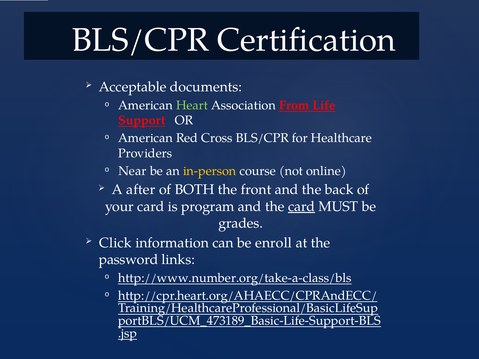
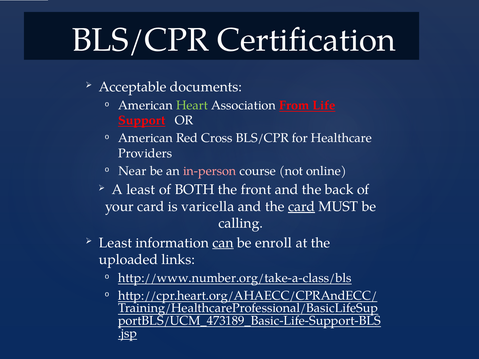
in-person colour: yellow -> pink (210, 171)
A after: after -> least (141, 190)
program: program -> varicella (208, 207)
grades: grades -> calling (241, 223)
Click: Click -> Least (115, 243)
can underline: none -> present (223, 243)
password: password -> uploaded (129, 260)
